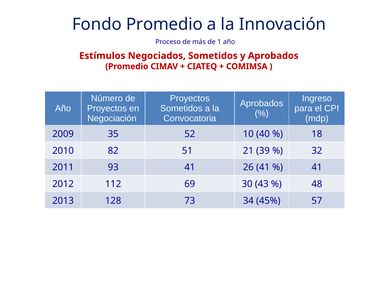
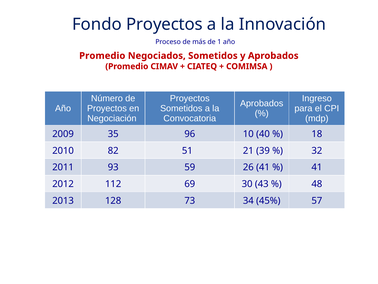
Fondo Promedio: Promedio -> Proyectos (164, 24)
Estímulos: Estímulos -> Promedio (102, 56)
52: 52 -> 96 (190, 134)
93 41: 41 -> 59 (190, 167)
